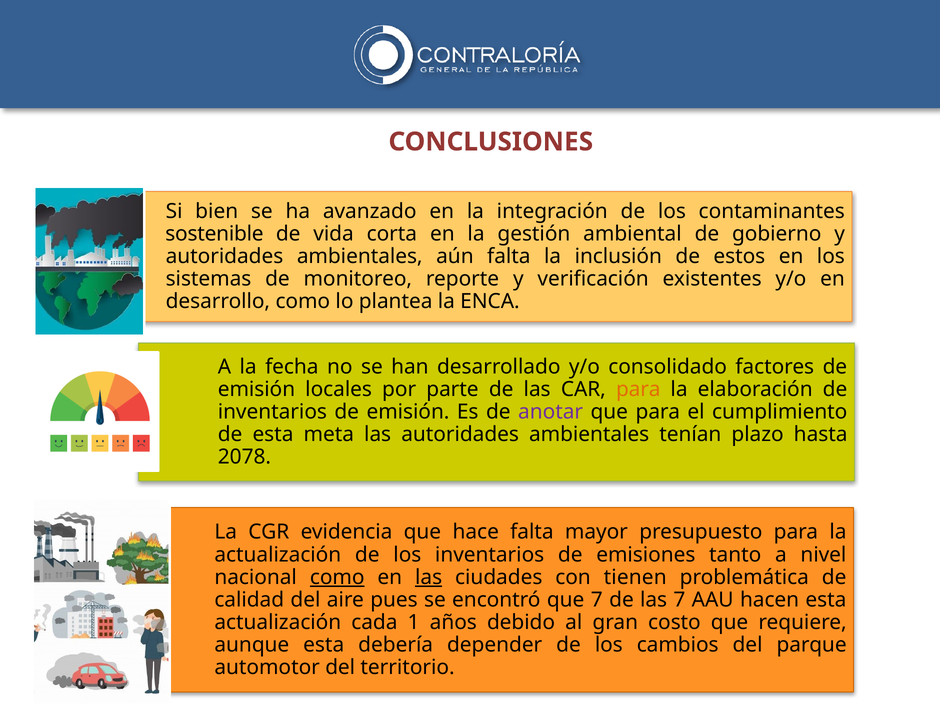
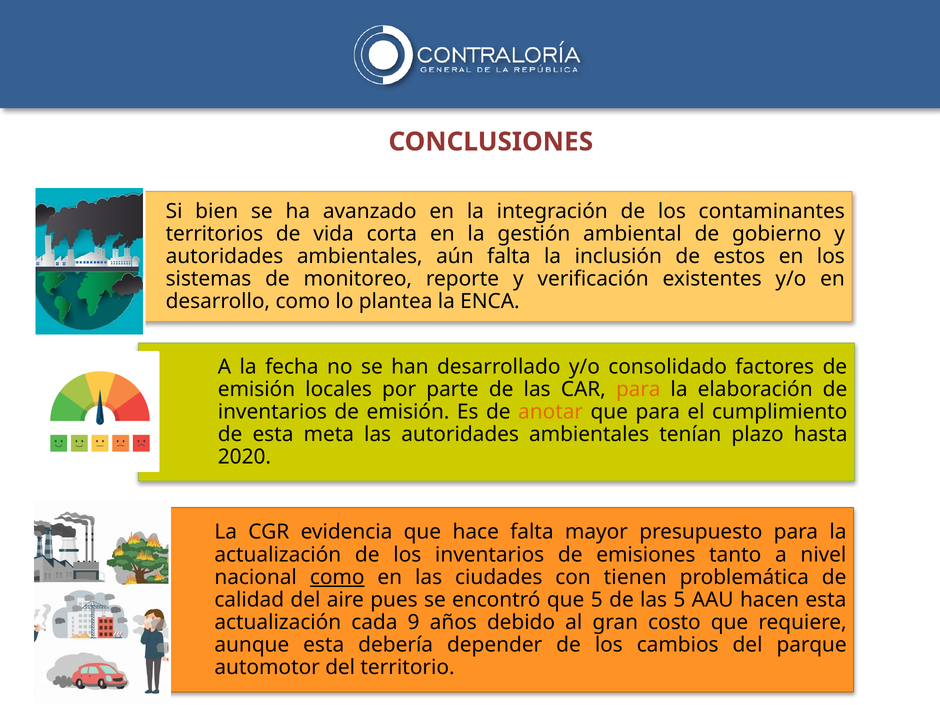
sostenible: sostenible -> territorios (214, 234)
anotar colour: purple -> orange (551, 412)
2078: 2078 -> 2020 (244, 457)
las underline: present -> none (429, 577)
que 7: 7 -> 5 (597, 600)
las 7: 7 -> 5 (679, 600)
1: 1 -> 9 (414, 622)
